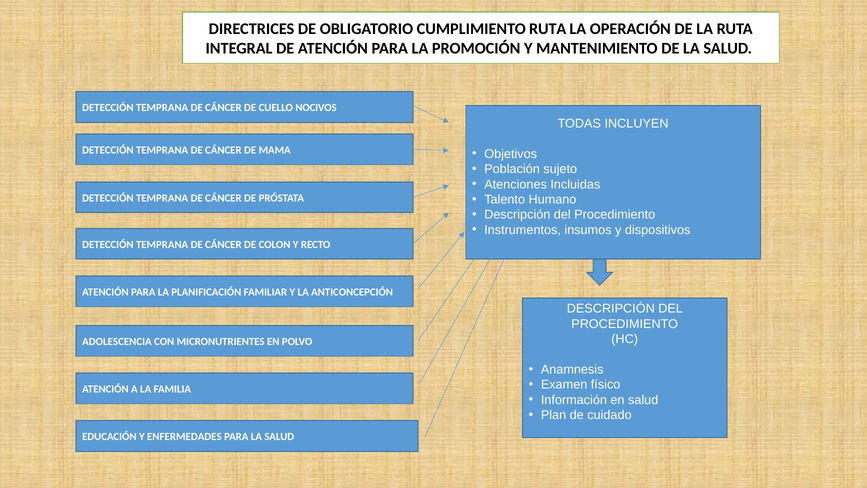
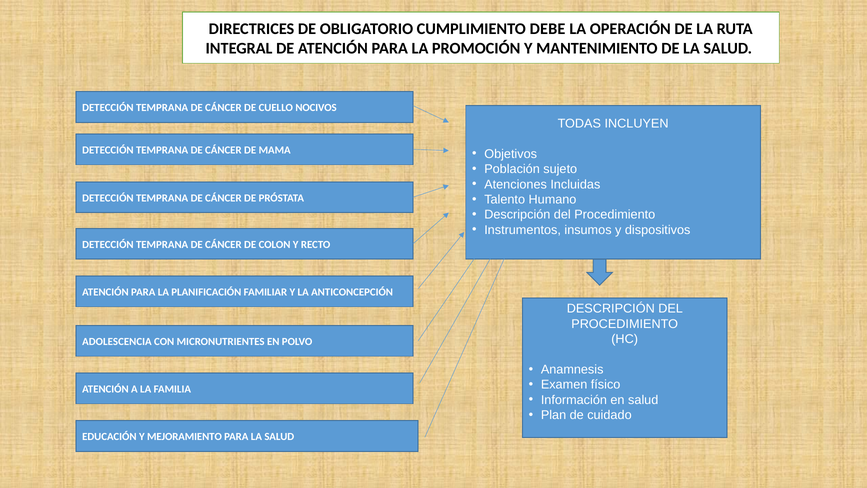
CUMPLIMIENTO RUTA: RUTA -> DEBE (547, 29)
ENFERMEDADES: ENFERMEDADES -> MEJORAMIENTO (184, 436)
